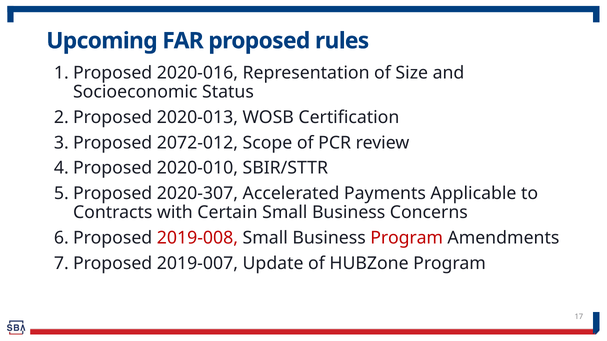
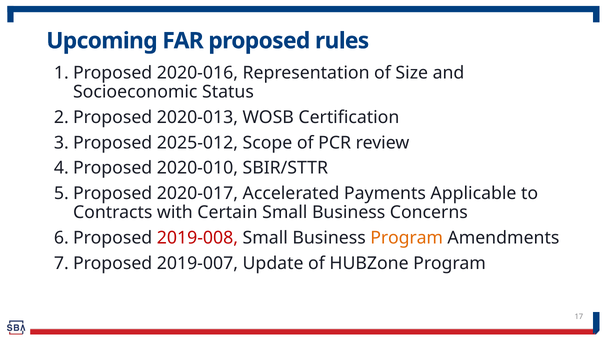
2072-012: 2072-012 -> 2025-012 (197, 143)
2020-307: 2020-307 -> 2020-017 (197, 194)
Program colour: red -> orange (407, 238)
